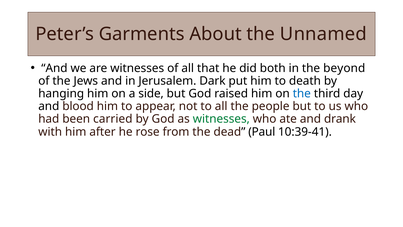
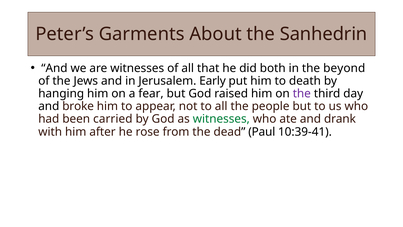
Unnamed: Unnamed -> Sanhedrin (324, 34)
Dark: Dark -> Early (213, 81)
side: side -> fear (151, 94)
the colour: blue -> purple (302, 94)
blood: blood -> broke (78, 106)
